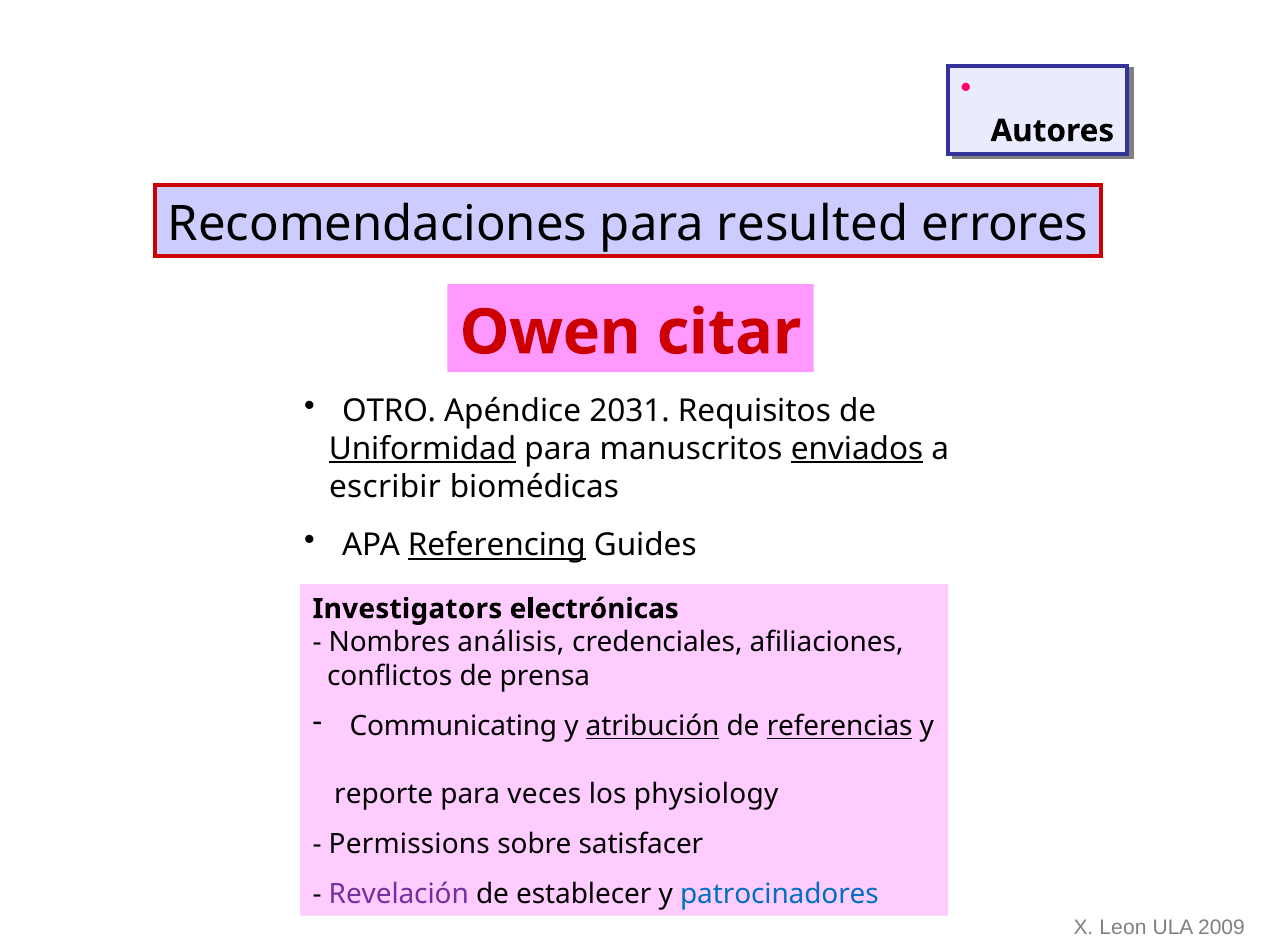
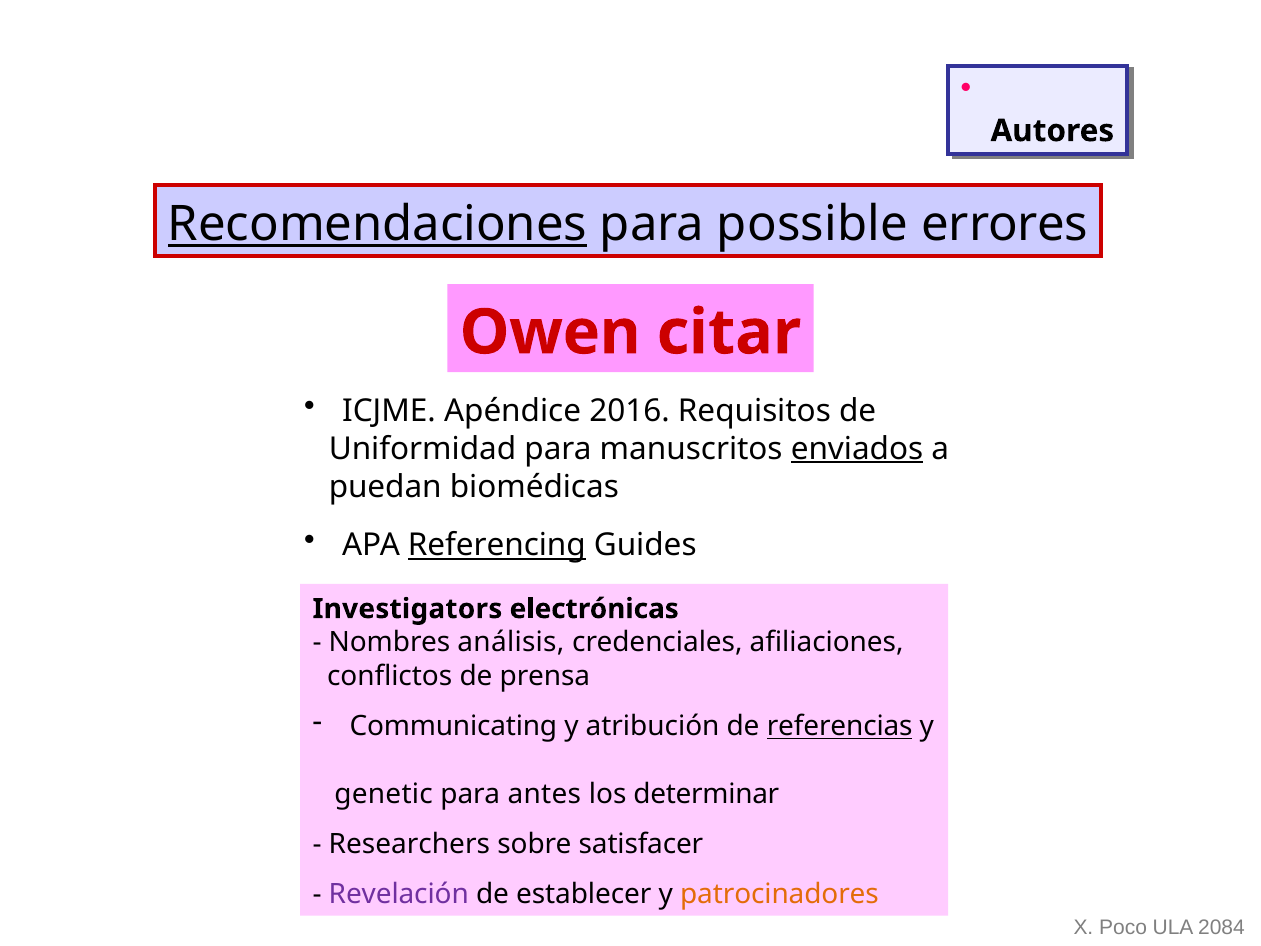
Recomendaciones underline: none -> present (378, 224)
resulted: resulted -> possible (813, 224)
OTRO: OTRO -> ICJME (389, 411)
2031: 2031 -> 2016 (630, 411)
Uniformidad underline: present -> none (422, 449)
escribir: escribir -> puedan (385, 487)
atribución underline: present -> none (653, 726)
reporte: reporte -> genetic (384, 794)
veces: veces -> antes (544, 794)
physiology: physiology -> determinar (706, 794)
Permissions: Permissions -> Researchers (409, 844)
patrocinadores colour: blue -> orange (779, 894)
Leon: Leon -> Poco (1123, 927)
2009: 2009 -> 2084 (1221, 927)
